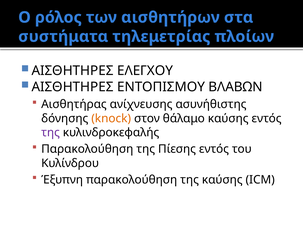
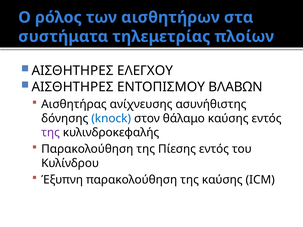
knock colour: orange -> blue (111, 119)
